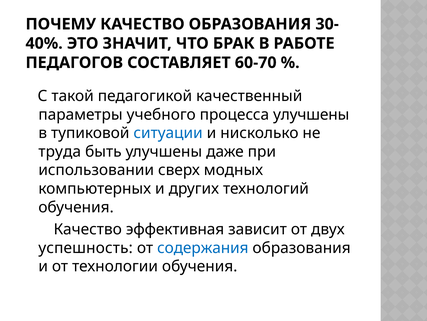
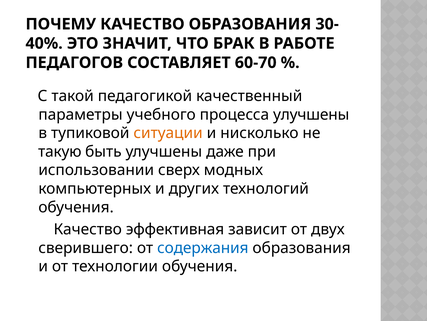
ситуации colour: blue -> orange (168, 133)
труда: труда -> такую (60, 151)
успешность: успешность -> сверившего (86, 247)
